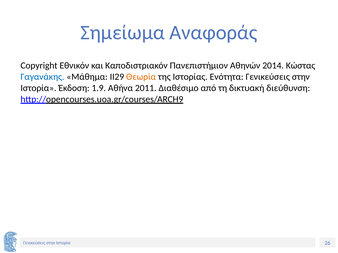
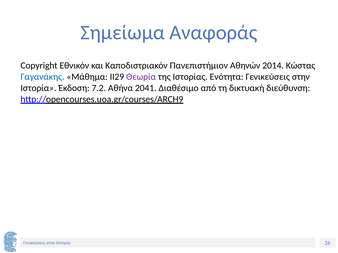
Θεωρία colour: orange -> purple (141, 77)
1.9: 1.9 -> 7.2 (99, 88)
2011: 2011 -> 2041 (146, 88)
